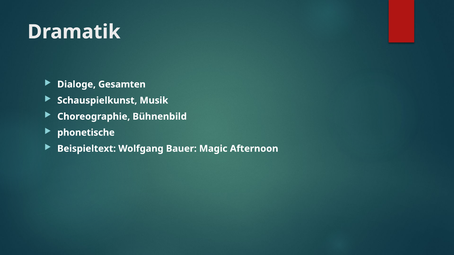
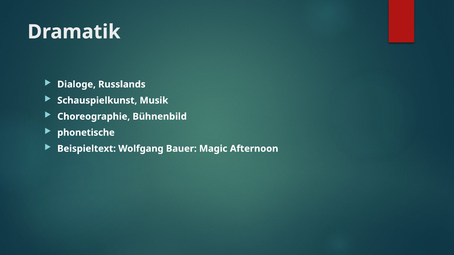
Gesamten: Gesamten -> Russlands (122, 84)
